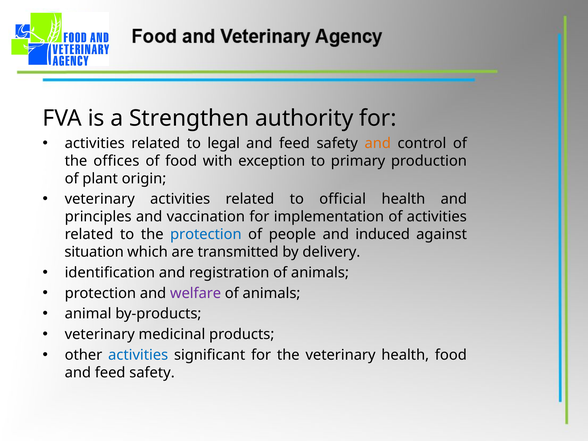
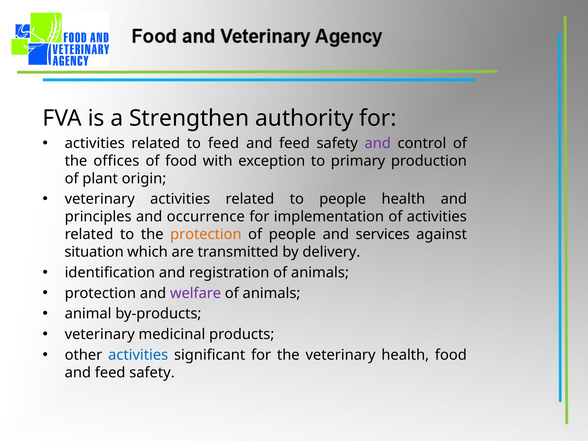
to legal: legal -> feed (223, 143)
and colour: orange -> purple (378, 143)
to official: official -> people (343, 199)
vaccination: vaccination -> occurrence (206, 217)
protection colour: blue -> orange (206, 234)
induced: induced -> services (383, 234)
